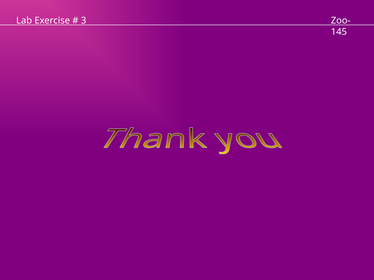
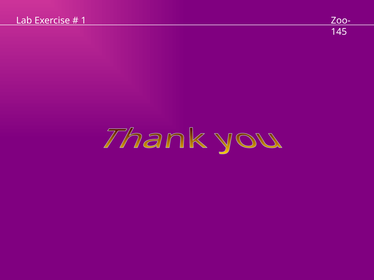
3: 3 -> 1 (84, 21)
